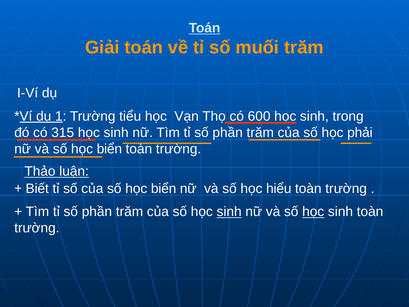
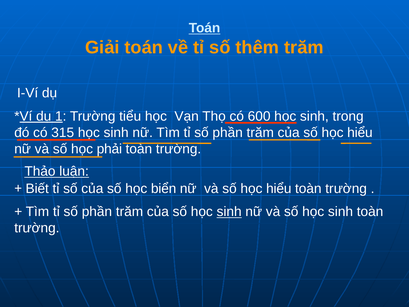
muối: muối -> thêm (257, 47)
của số học phải: phải -> hiểu (360, 132)
và số học biển: biển -> phải (109, 149)
học underline: present -> none (313, 212)
